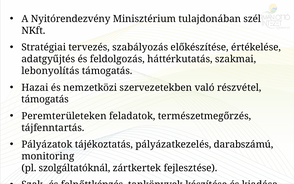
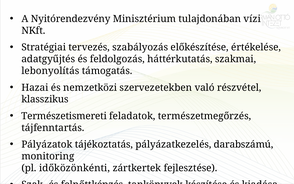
szél: szél -> vízi (252, 19)
támogatás: támogatás -> klasszikus (45, 99)
Peremterületeken: Peremterületeken -> Természetismereti (64, 116)
szolgáltatóknál: szolgáltatóknál -> időközönkénti (74, 168)
